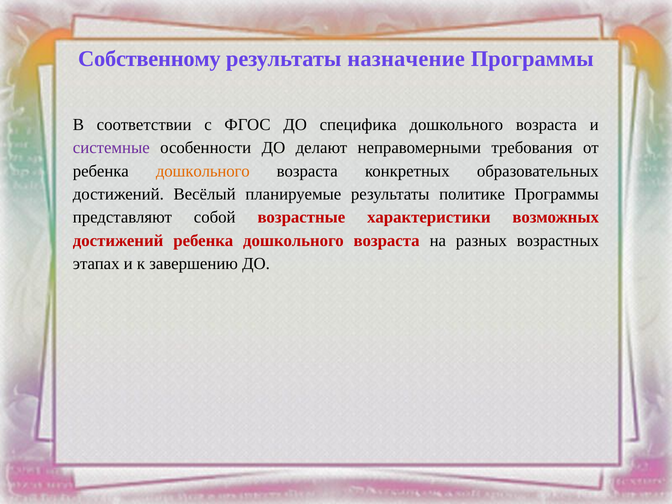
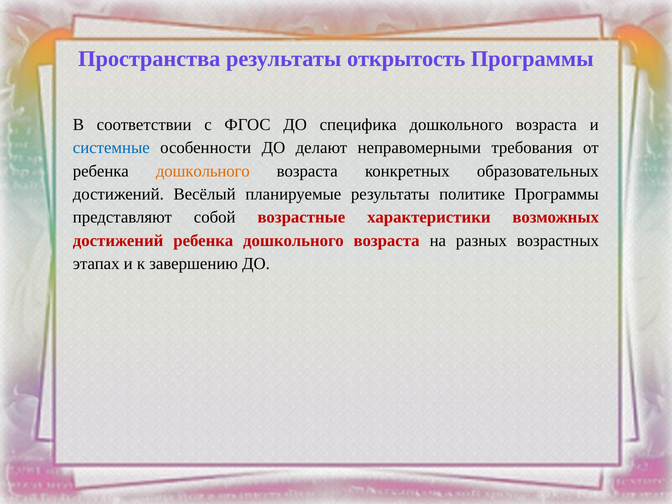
Собственному: Собственному -> Пространства (149, 59)
назначение: назначение -> открытость (406, 59)
системные colour: purple -> blue (111, 148)
